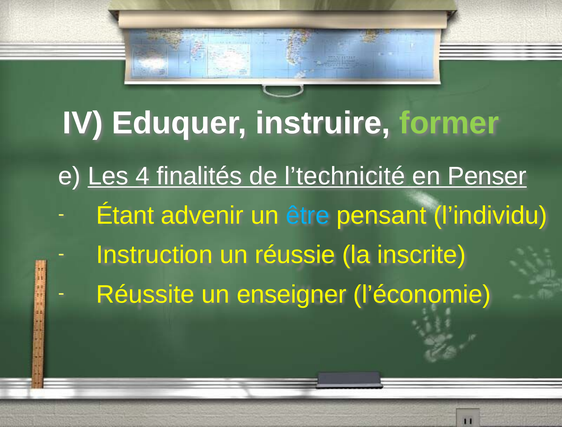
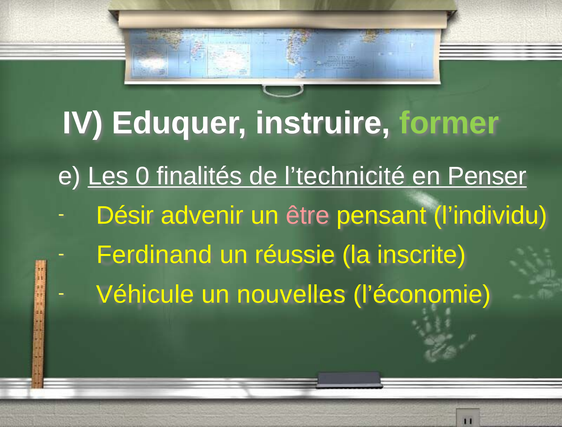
4: 4 -> 0 (143, 176)
Étant: Étant -> Désir (125, 215)
être colour: light blue -> pink (308, 215)
Instruction: Instruction -> Ferdinand (154, 255)
Réussite: Réussite -> Véhicule (145, 294)
enseigner: enseigner -> nouvelles (291, 294)
